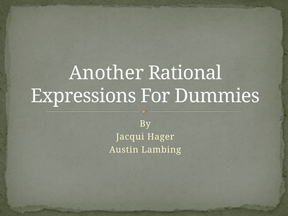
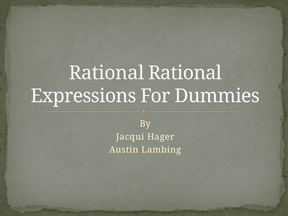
Another: Another -> Rational (107, 73)
